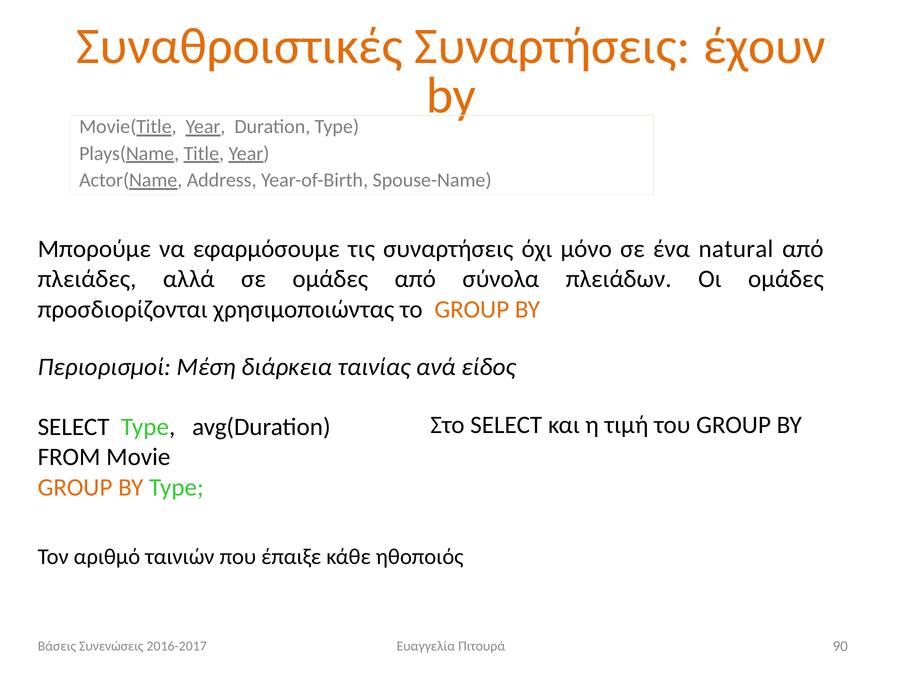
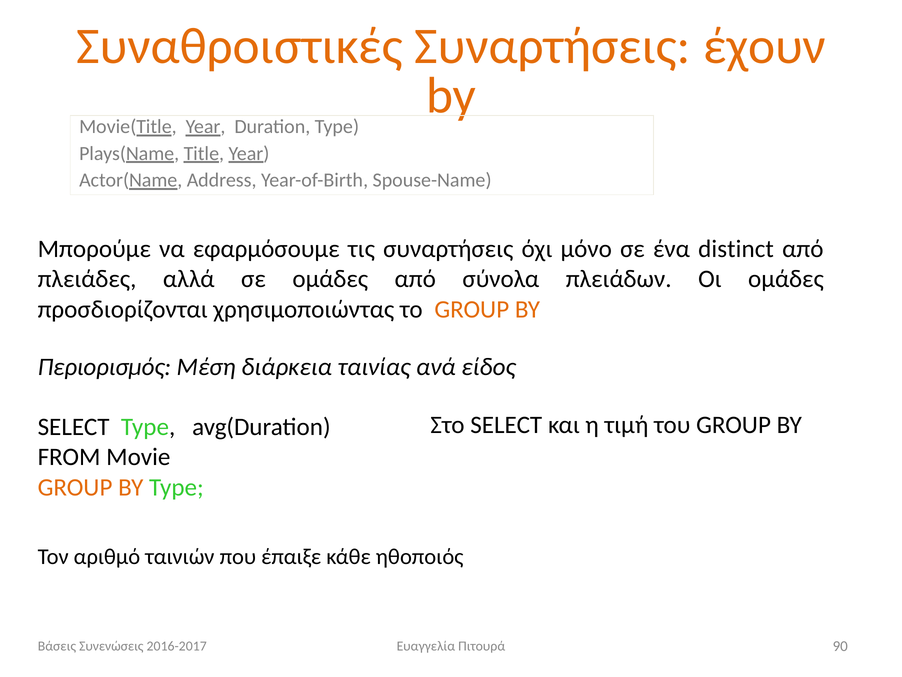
natural: natural -> distinct (736, 249)
Περιορισμοί: Περιορισμοί -> Περιορισμός (104, 367)
